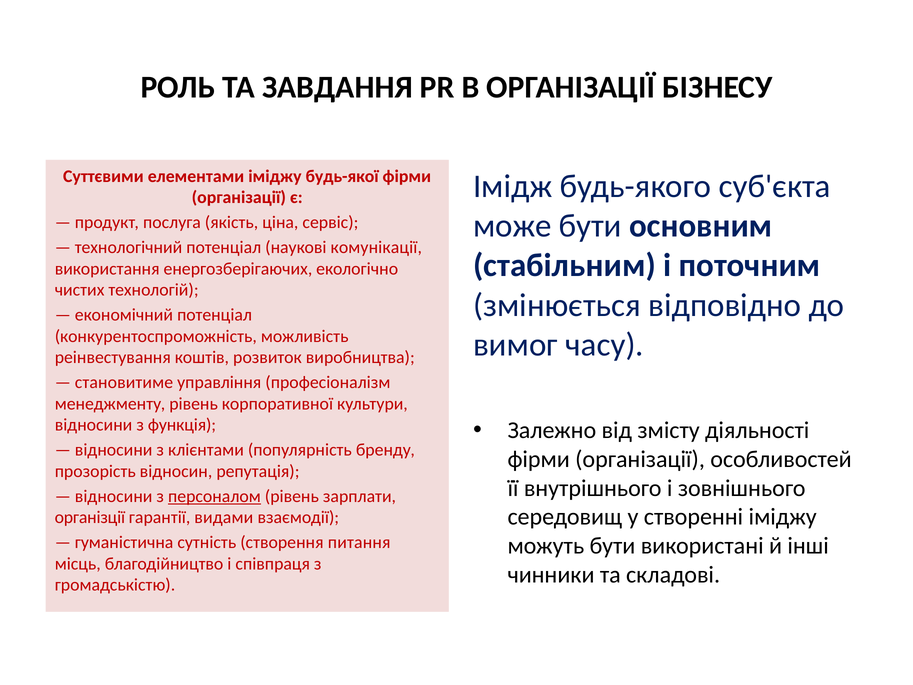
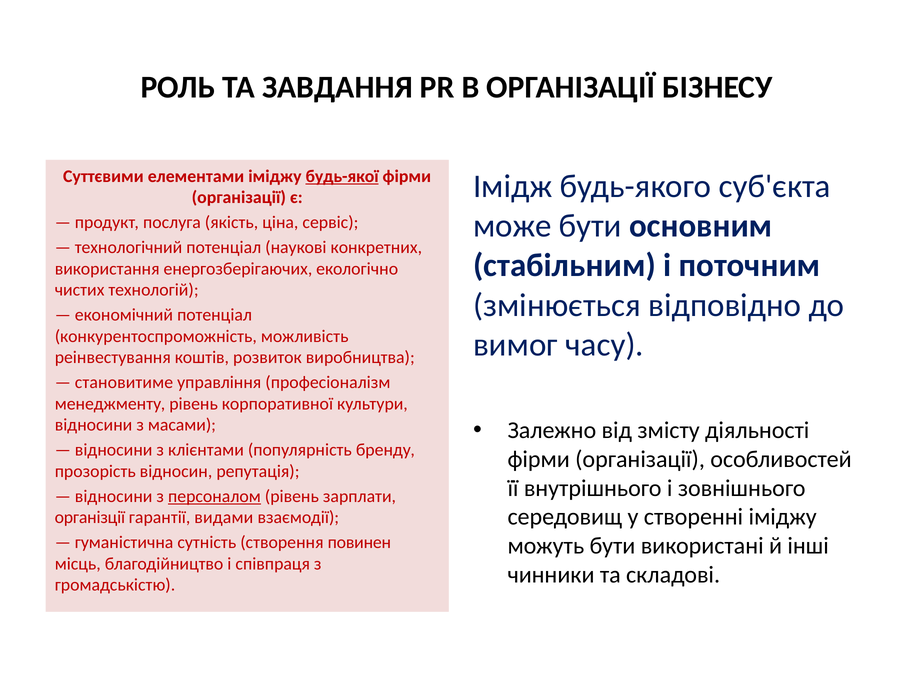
будь-якої underline: none -> present (342, 176)
комунікації: комунікації -> конкретних (376, 247)
функція: функція -> масами (182, 425)
питання: питання -> повинен (359, 542)
